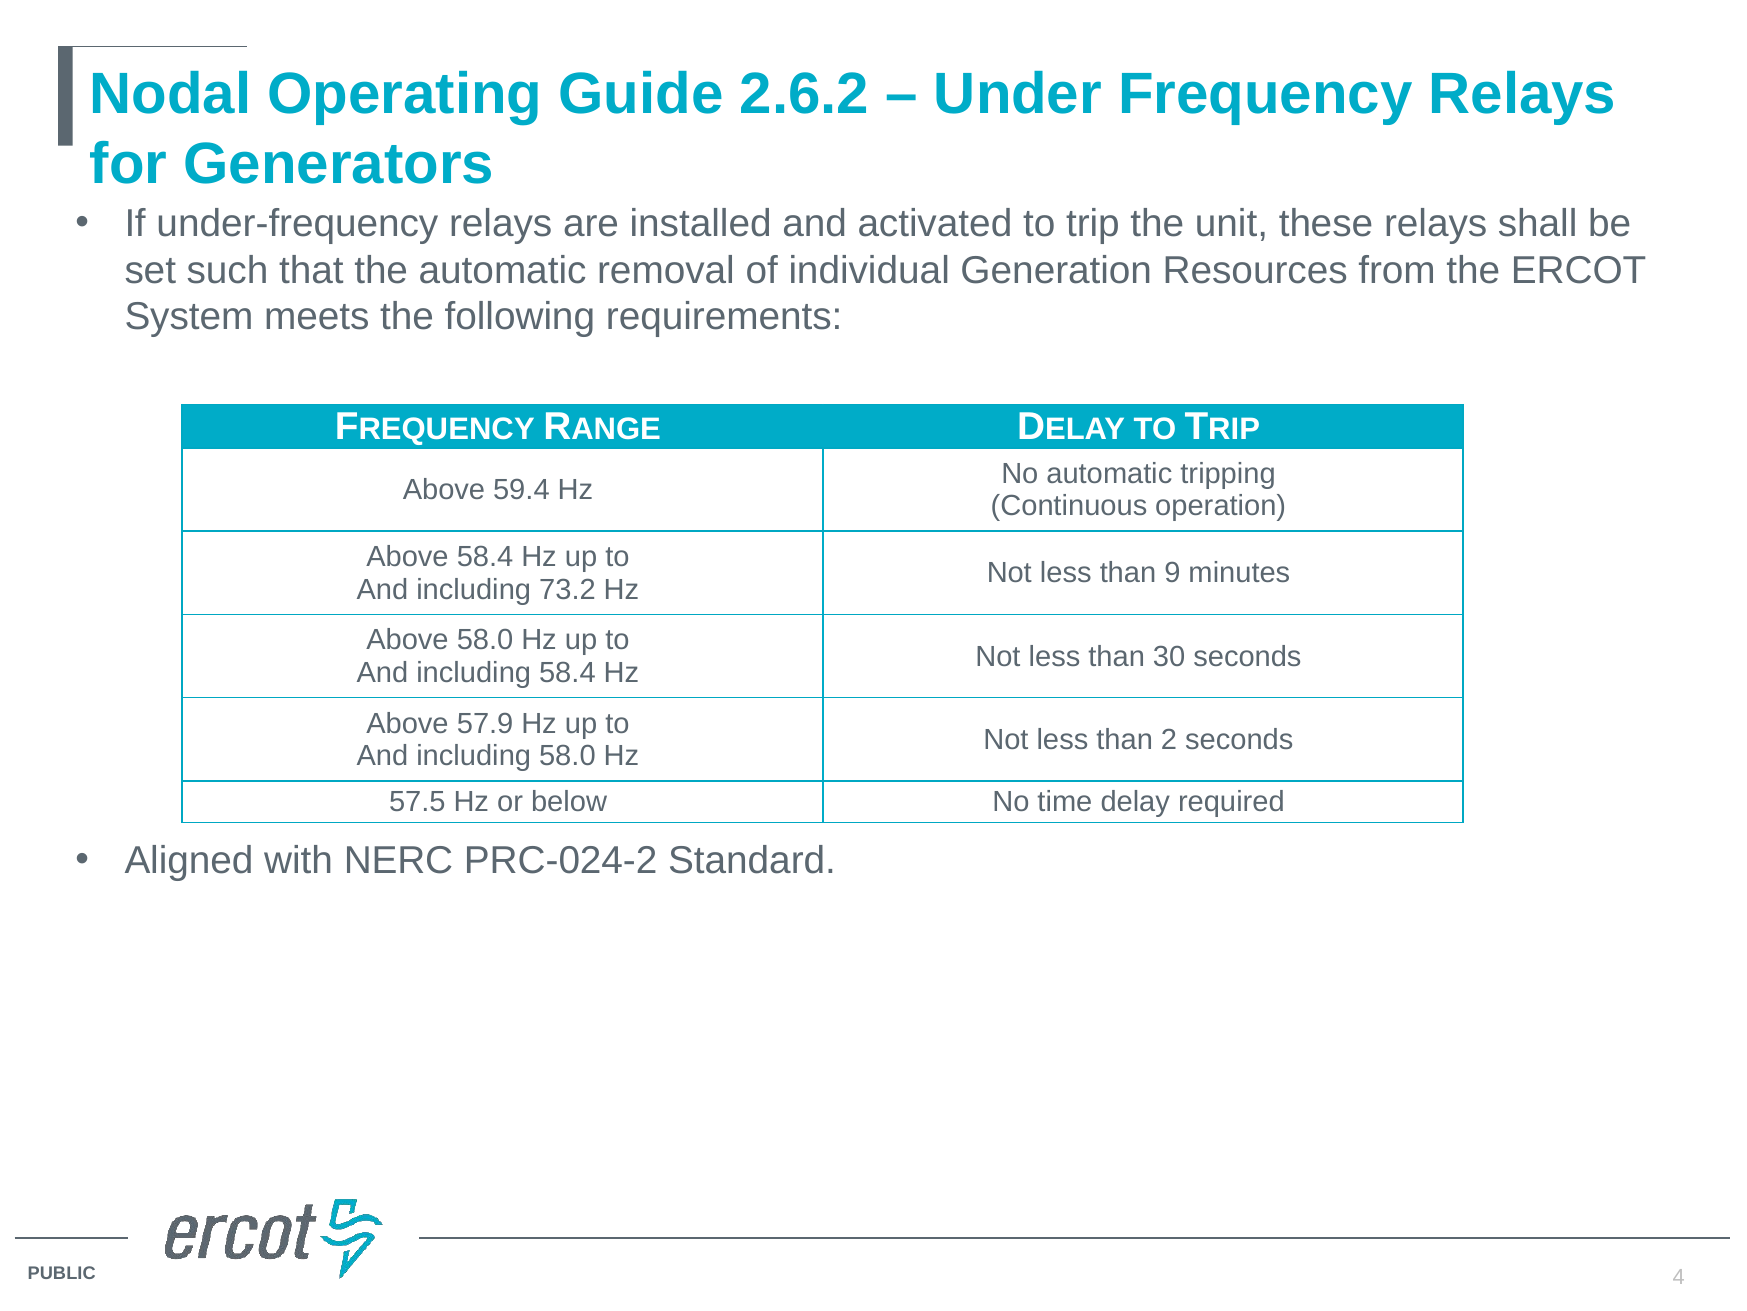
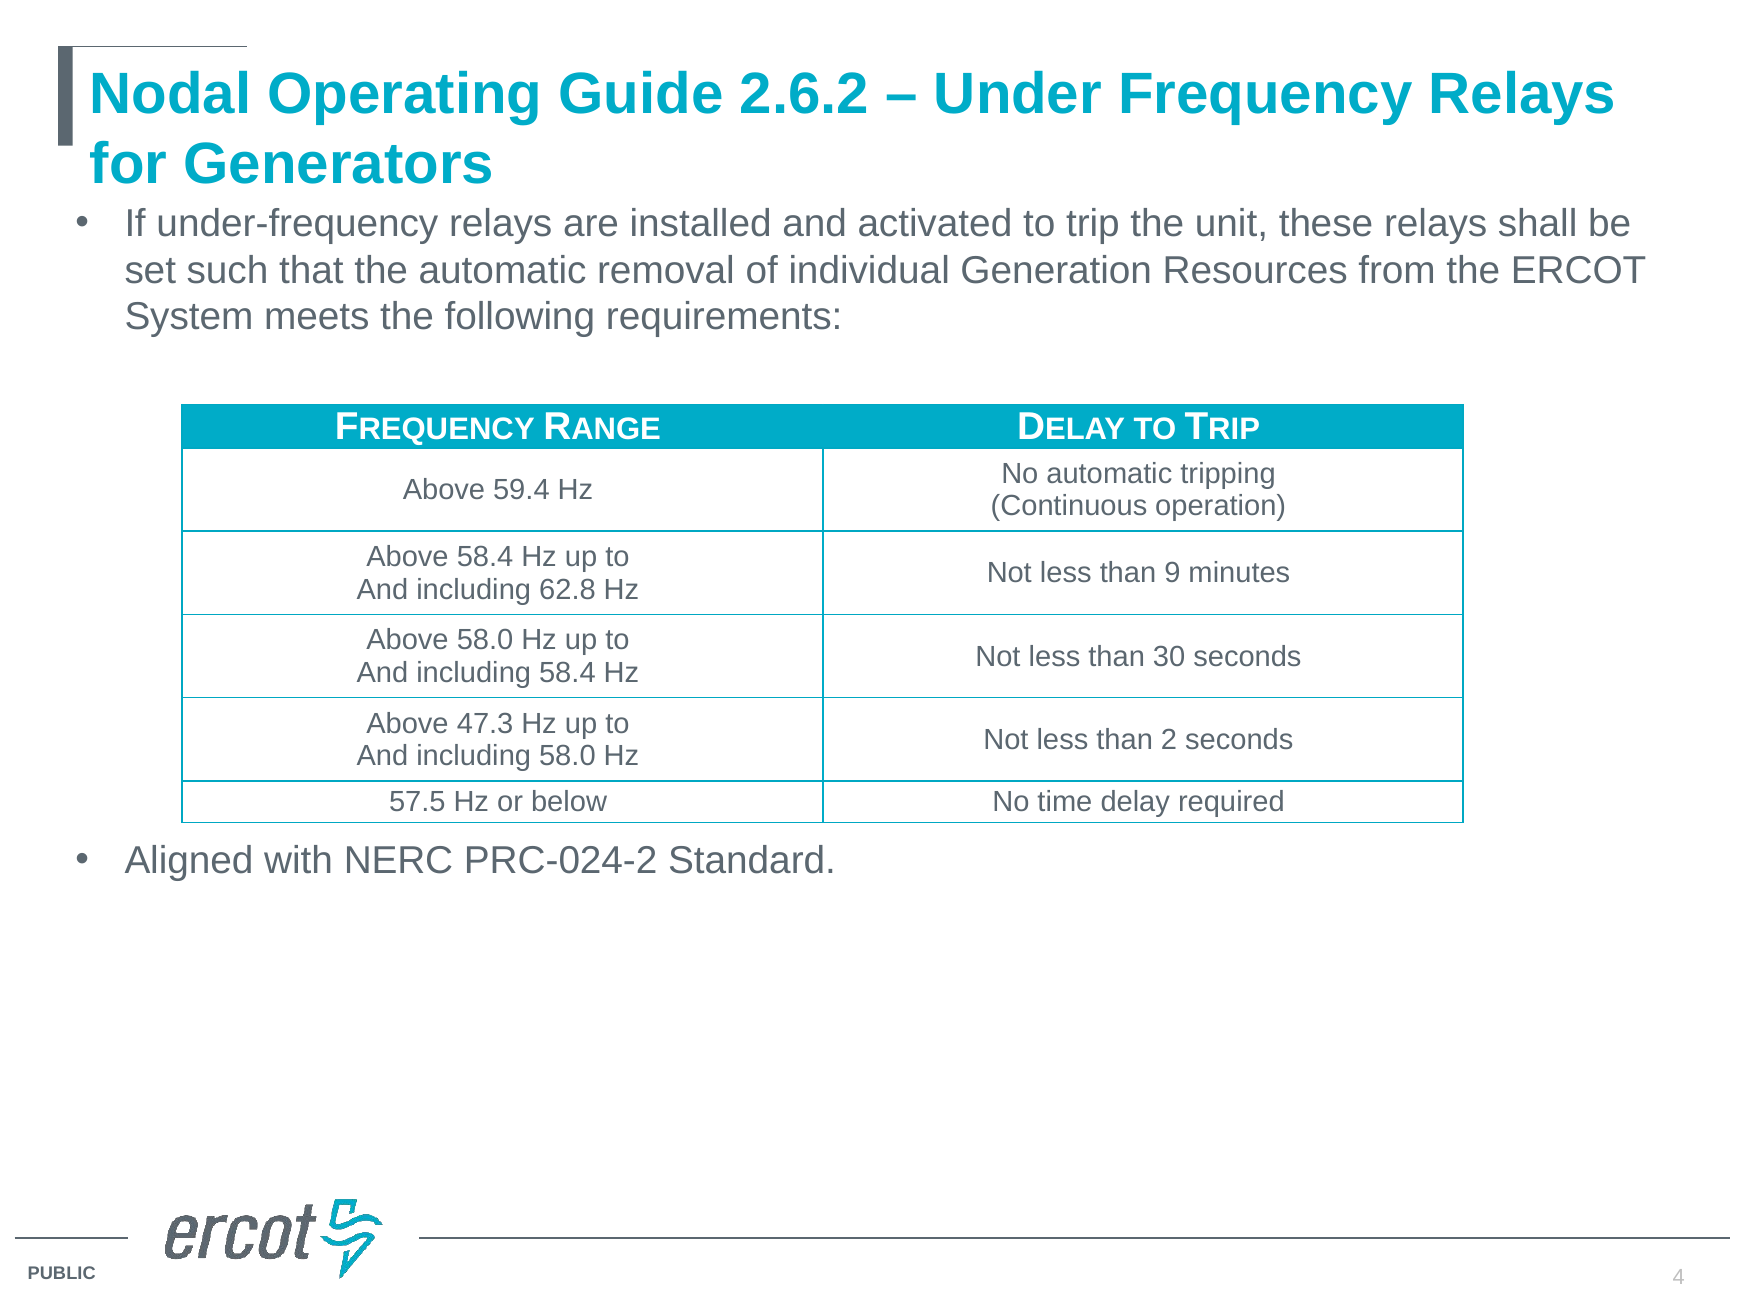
73.2: 73.2 -> 62.8 (567, 589)
57.9: 57.9 -> 47.3 (485, 723)
